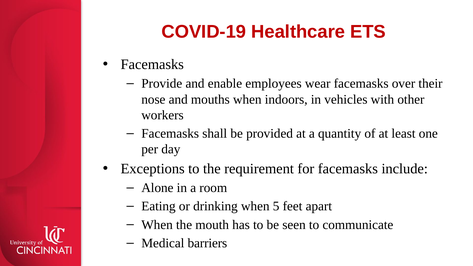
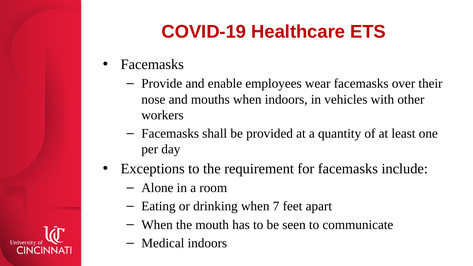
5: 5 -> 7 (276, 206)
Medical barriers: barriers -> indoors (207, 243)
